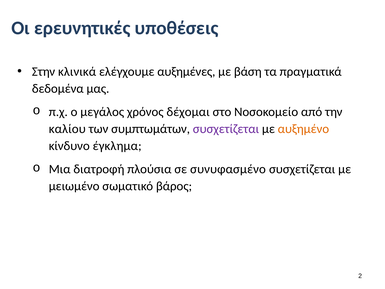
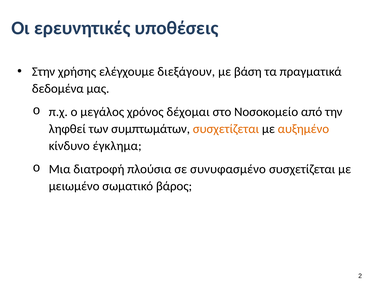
κλινικά: κλινικά -> χρήσης (77, 72)
αυξημένες: αυξημένες -> διεξάγουν (186, 72)
καλίου: καλίου -> ληφθεί (67, 129)
συσχετίζεται colour: purple -> orange (226, 129)
